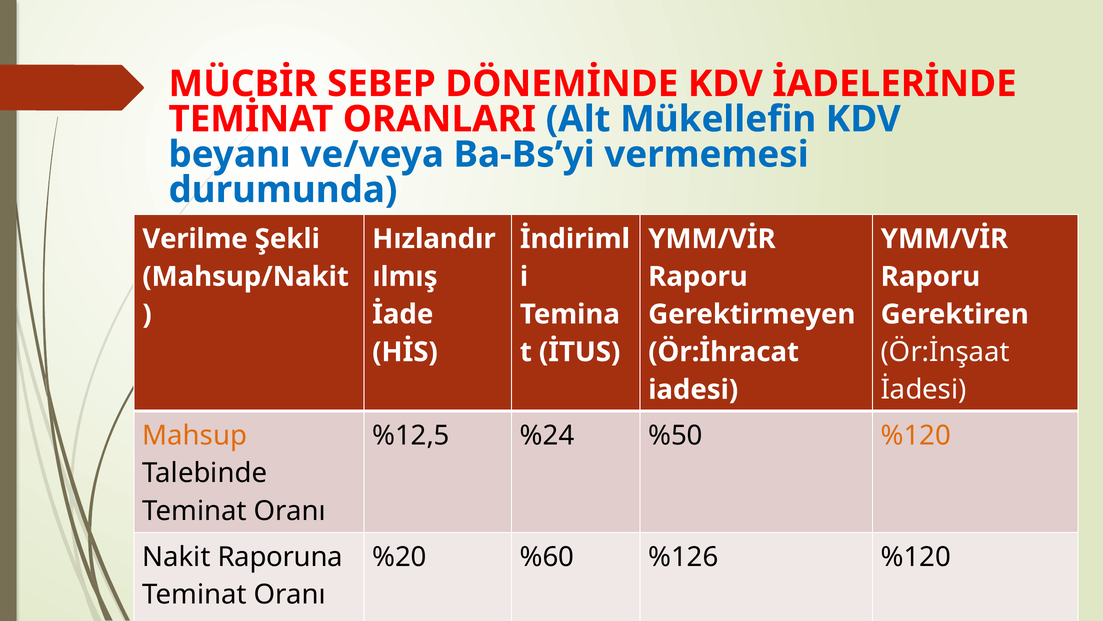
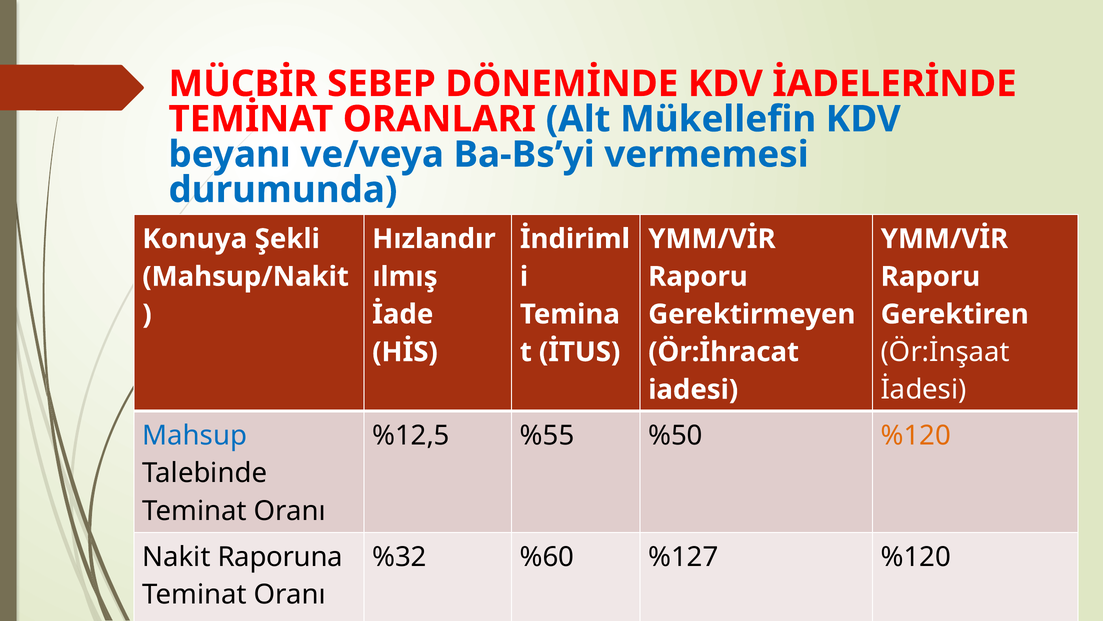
Verilme: Verilme -> Konuya (195, 239)
Mahsup colour: orange -> blue (195, 435)
%24: %24 -> %55 (547, 435)
%20: %20 -> %32 (399, 557)
%126: %126 -> %127 (683, 557)
